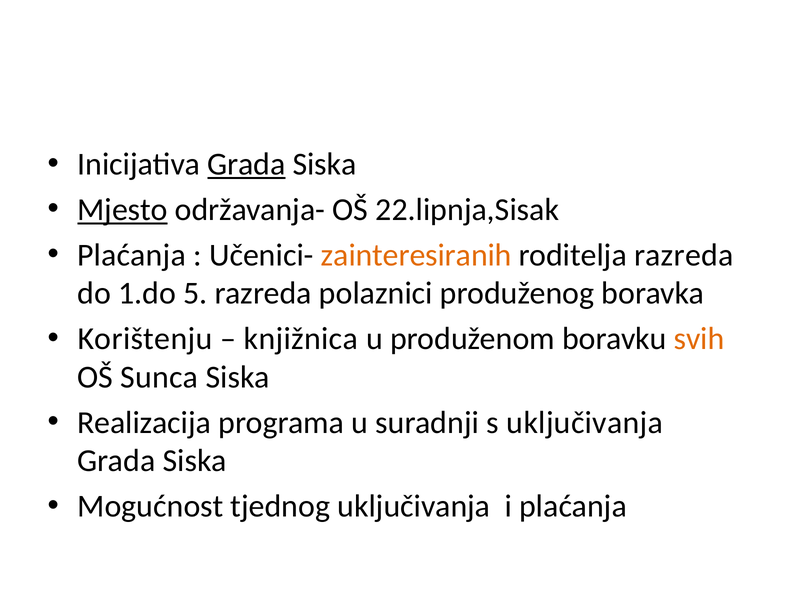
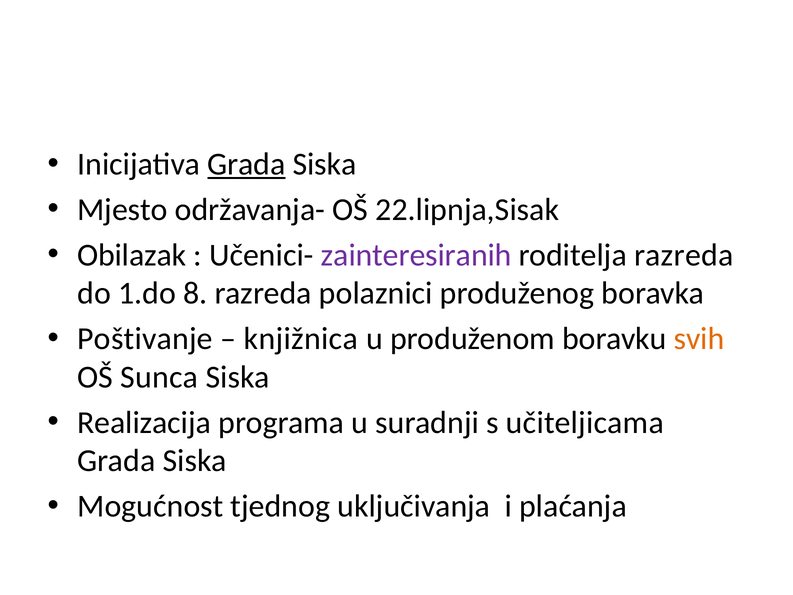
Mjesto underline: present -> none (122, 210)
Plaćanja: Plaćanja -> Obilazak (132, 255)
zainteresiranih colour: orange -> purple (416, 255)
5: 5 -> 8 (195, 293)
Korištenju: Korištenju -> Poštivanje (145, 339)
s uključivanja: uključivanja -> učiteljicama (585, 422)
